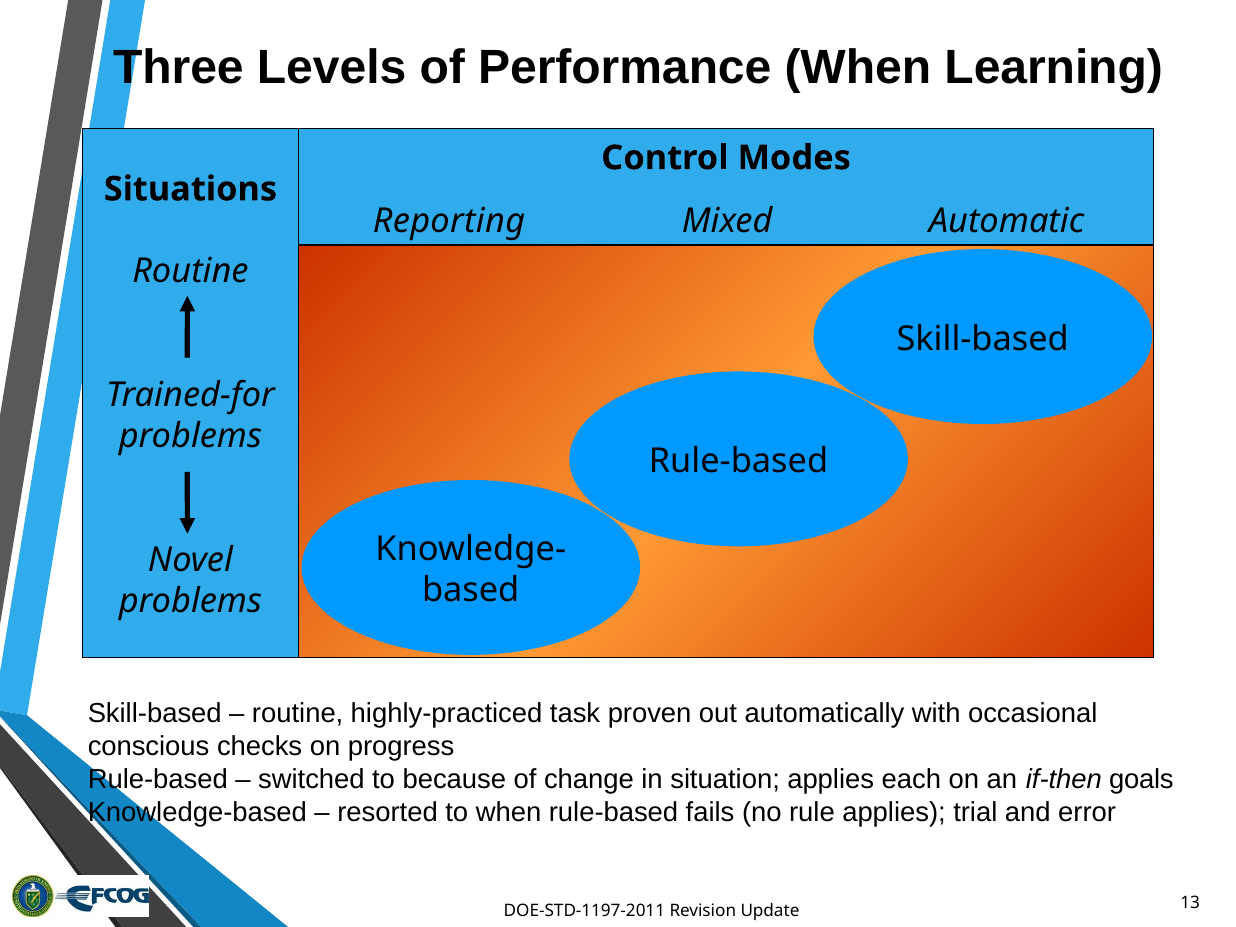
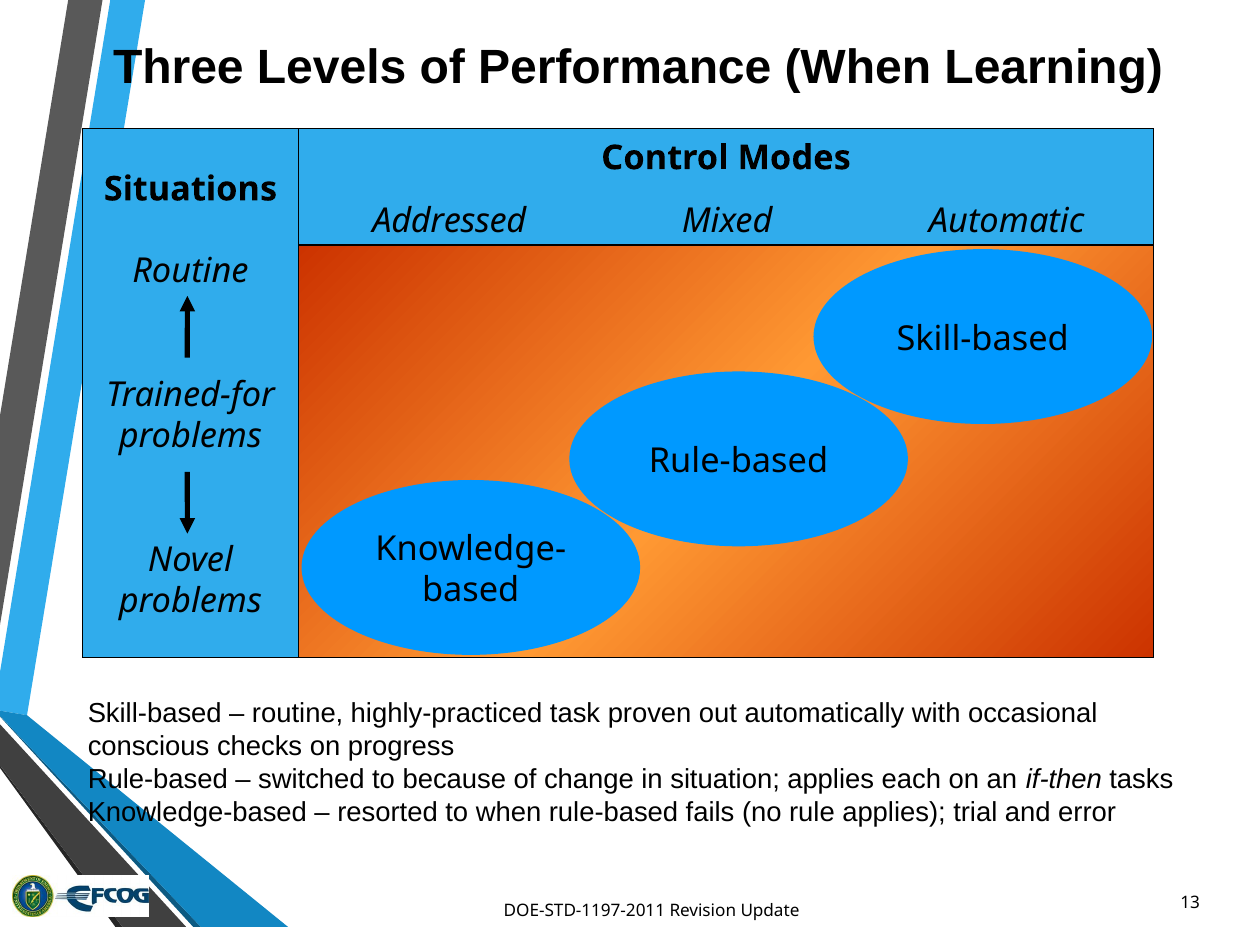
Reporting: Reporting -> Addressed (449, 221)
goals: goals -> tasks (1141, 780)
